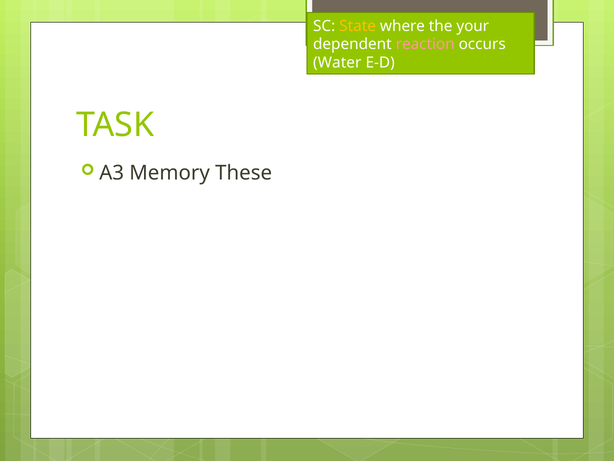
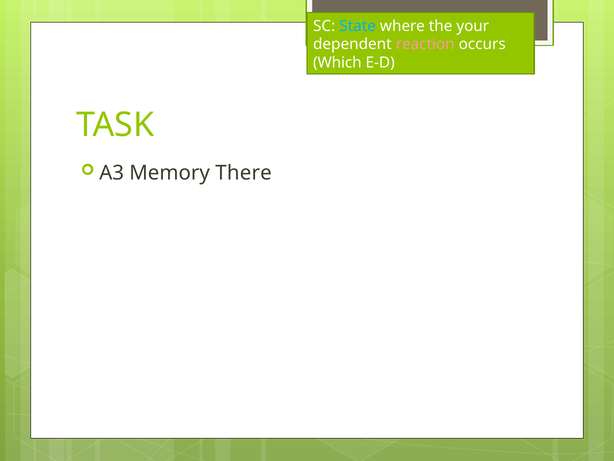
State colour: yellow -> light blue (358, 26)
Water: Water -> Which (337, 63)
These: These -> There (244, 173)
